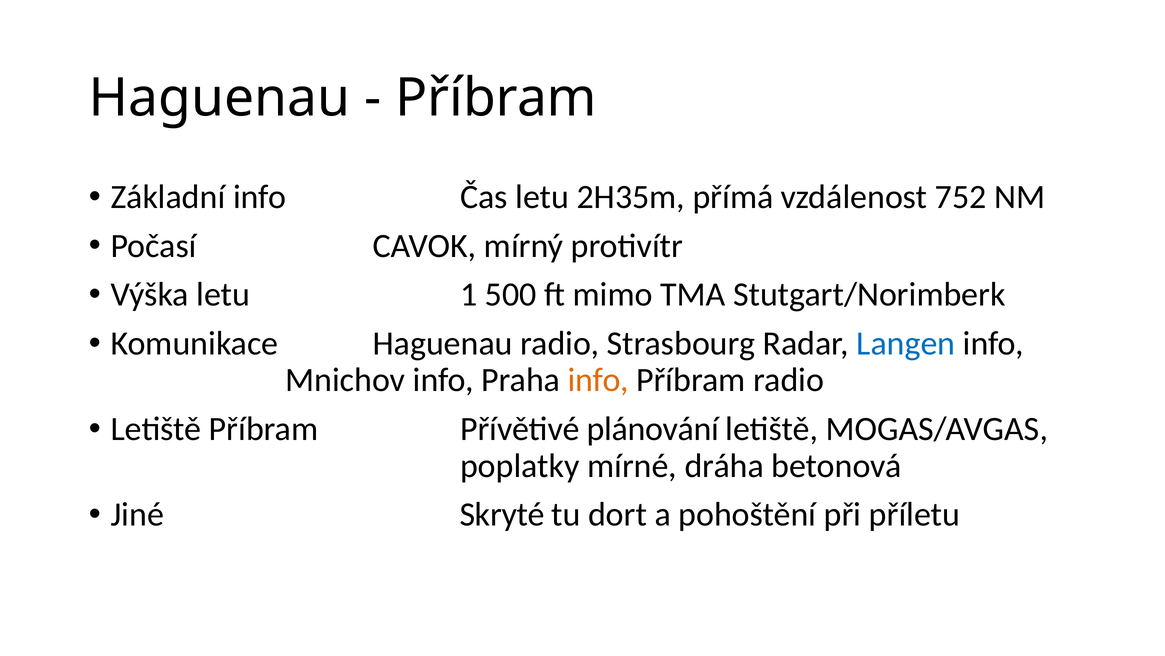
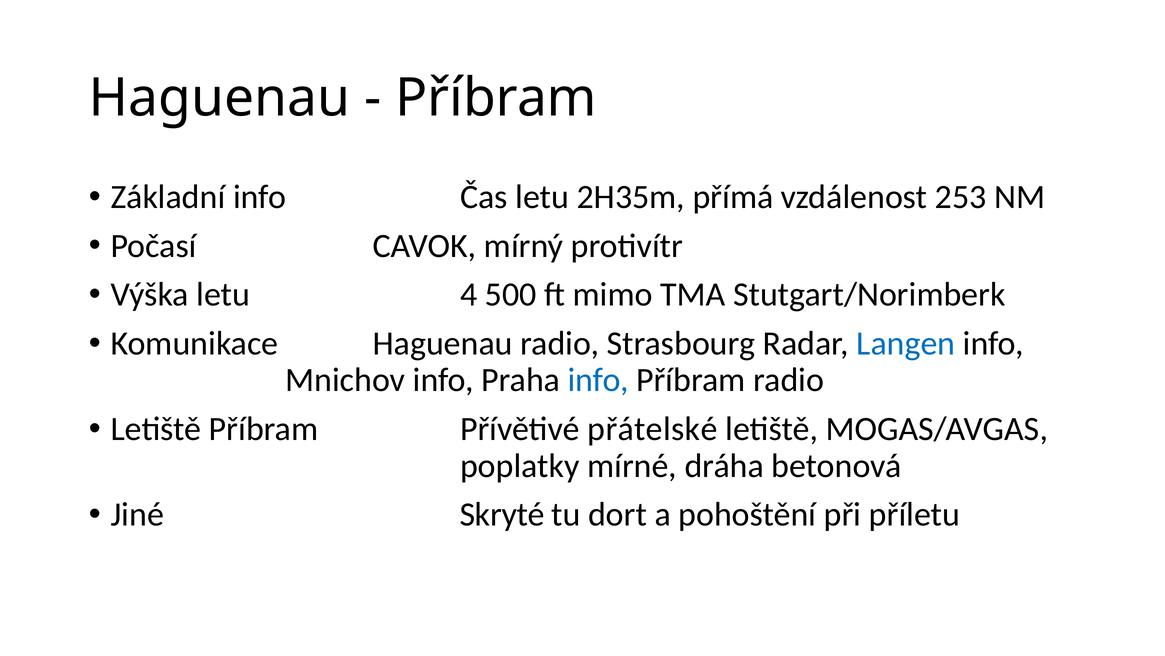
752: 752 -> 253 (961, 197)
1: 1 -> 4 (469, 294)
info colour: orange -> blue (598, 380)
plánování: plánování -> přátelské (652, 429)
